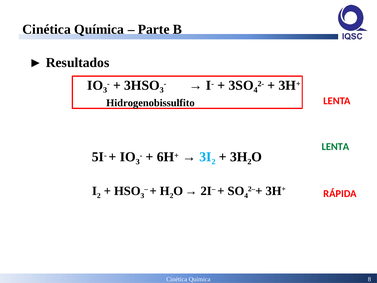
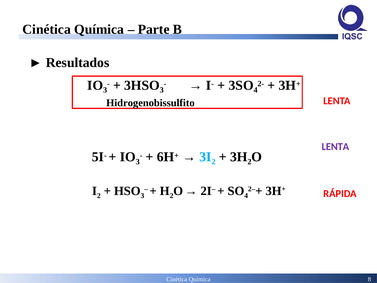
LENTA colour: green -> purple (335, 147)
